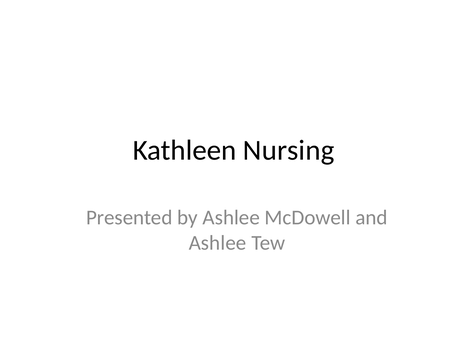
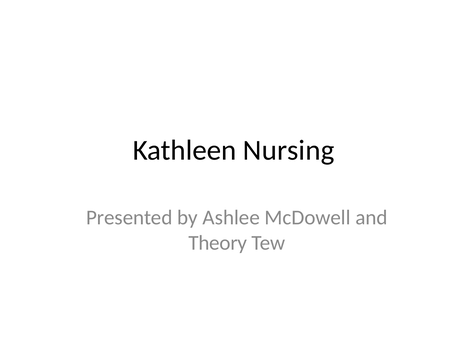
Ashlee: Ashlee -> Theory (218, 243)
